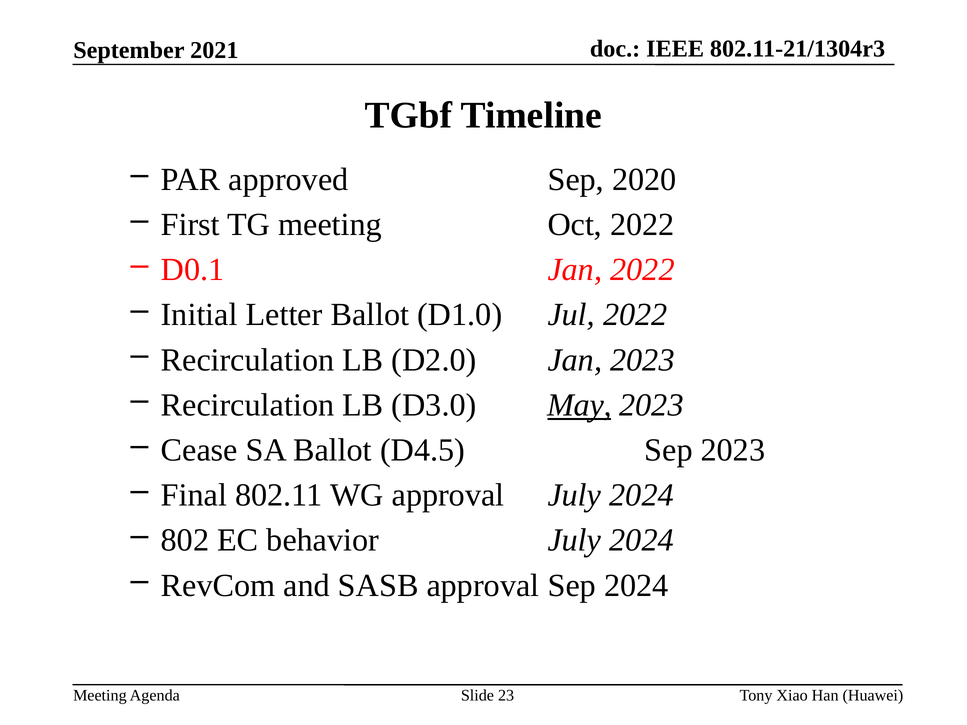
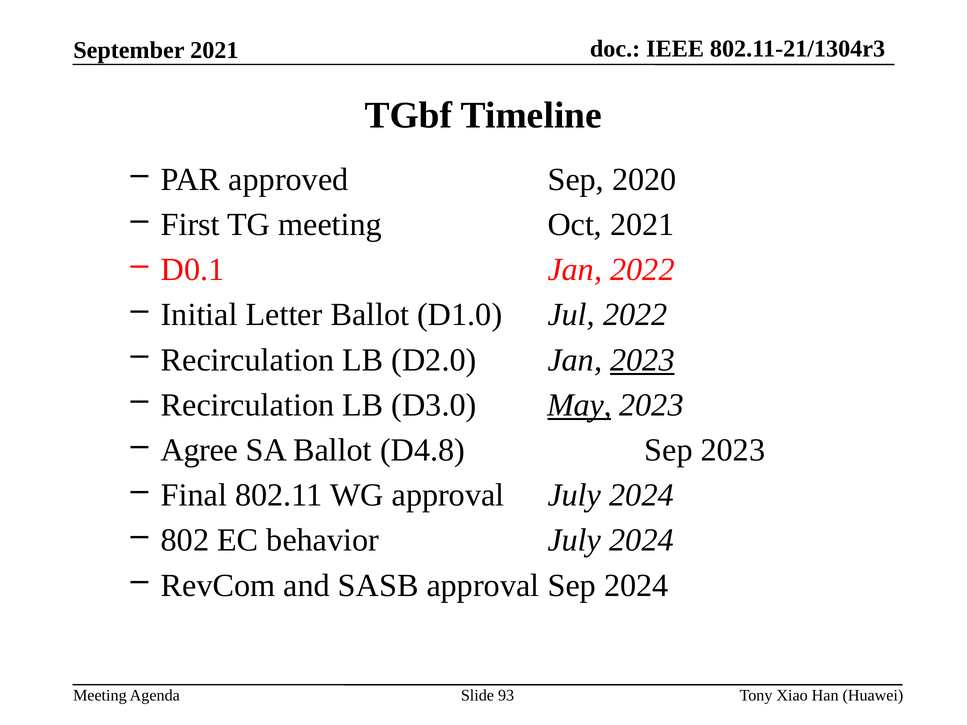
Oct 2022: 2022 -> 2021 (642, 225)
2023 underline: none -> present (642, 360)
Cease: Cease -> Agree (199, 450)
D4.5: D4.5 -> D4.8 (423, 450)
23: 23 -> 93 (506, 696)
